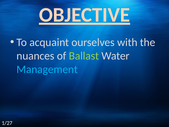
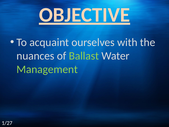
Management colour: light blue -> light green (47, 69)
